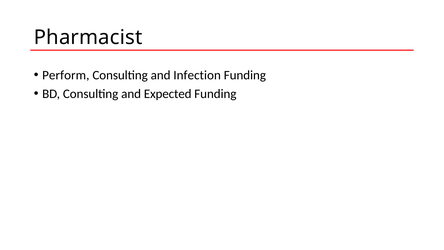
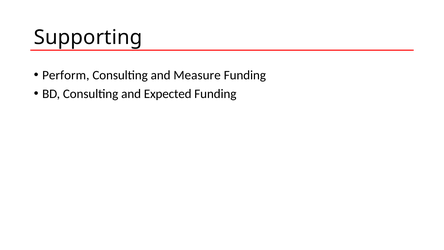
Pharmacist: Pharmacist -> Supporting (88, 37)
Infection: Infection -> Measure (197, 75)
